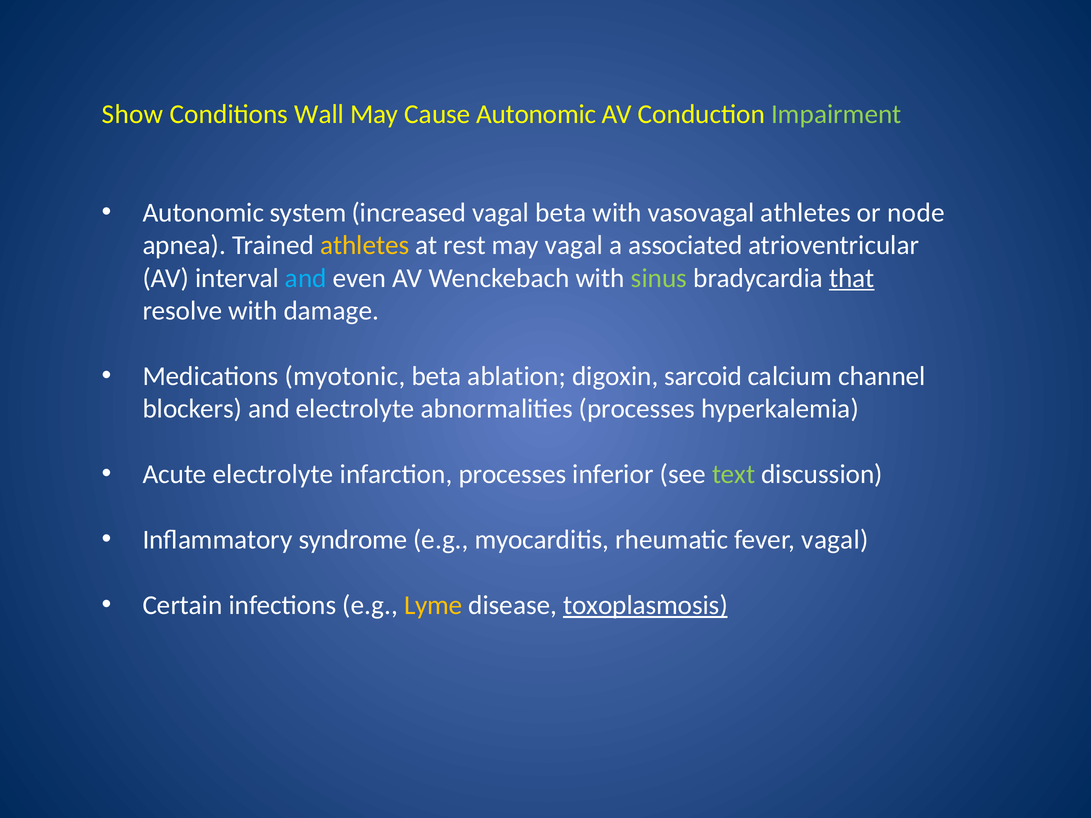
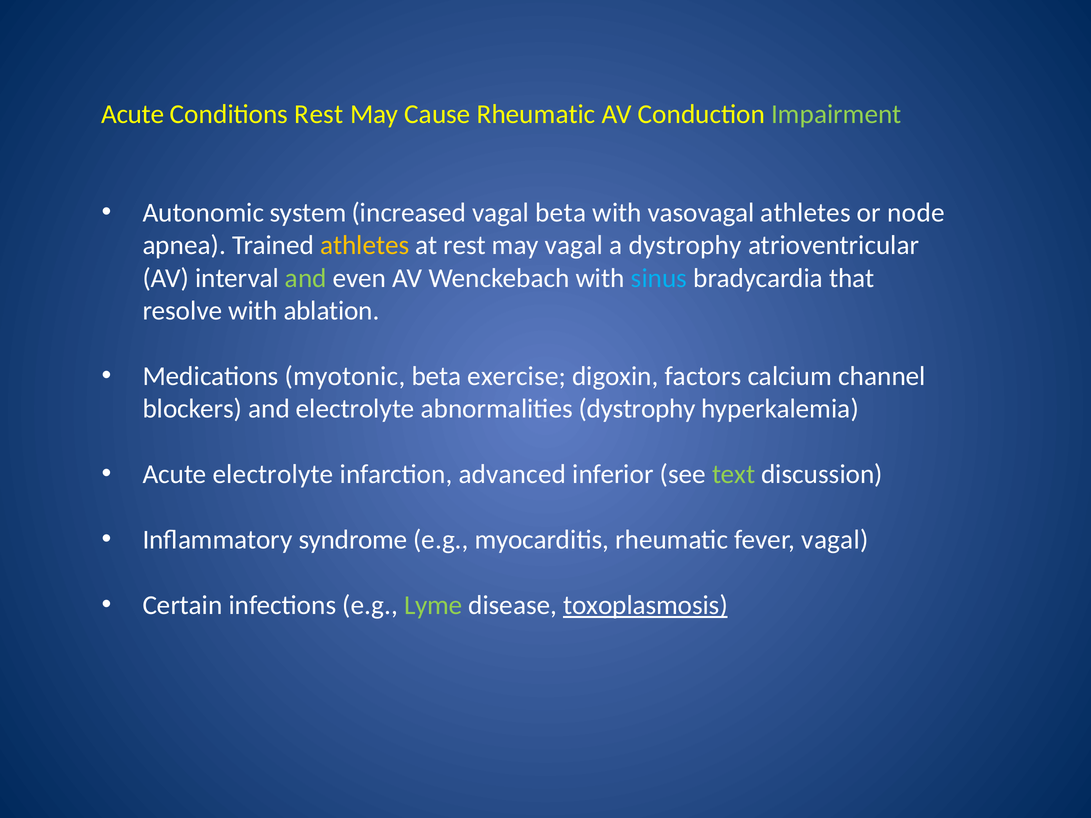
Show: Show -> Acute (133, 115)
Conditions Wall: Wall -> Rest (319, 115)
Cause Autonomic: Autonomic -> Rheumatic (536, 115)
a associated: associated -> dystrophy (685, 245)
and colour: light blue -> light green (306, 278)
sinus colour: light green -> light blue (659, 278)
that underline: present -> none (852, 278)
damage: damage -> ablation (331, 311)
ablation: ablation -> exercise (517, 376)
sarcoid: sarcoid -> factors (703, 376)
abnormalities processes: processes -> dystrophy (637, 409)
infarction processes: processes -> advanced (512, 475)
Lyme colour: yellow -> light green (433, 605)
